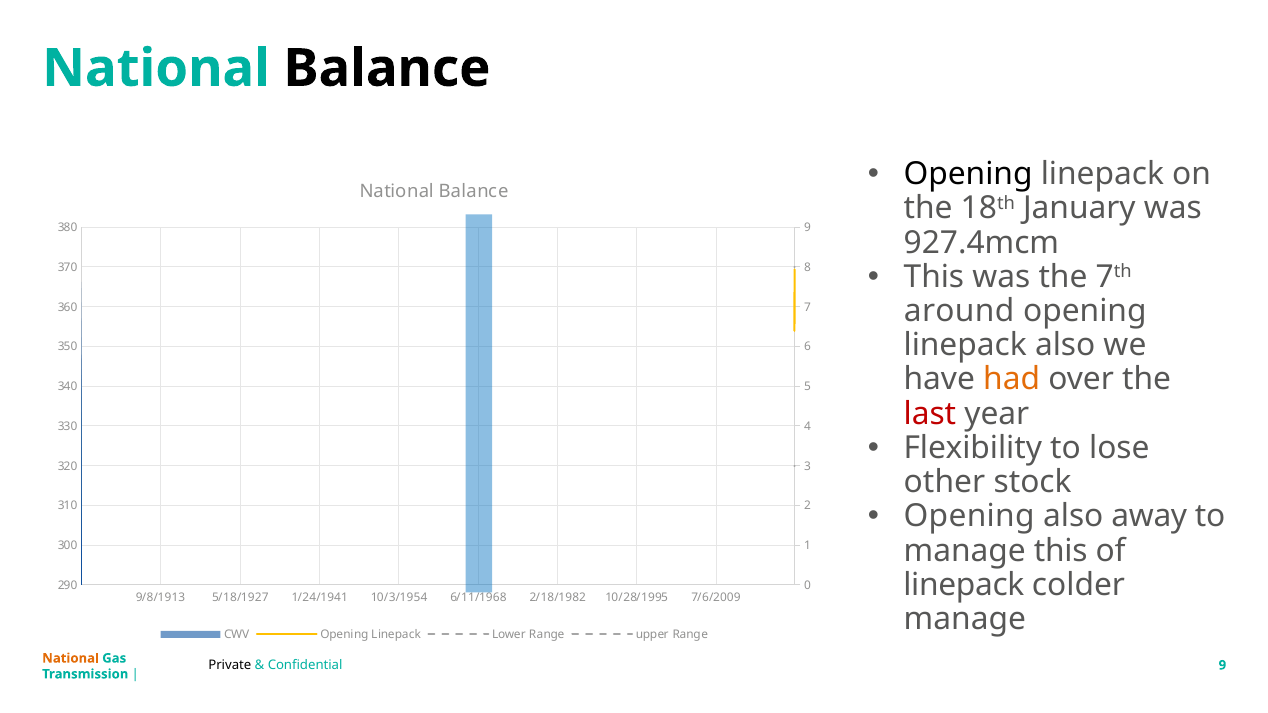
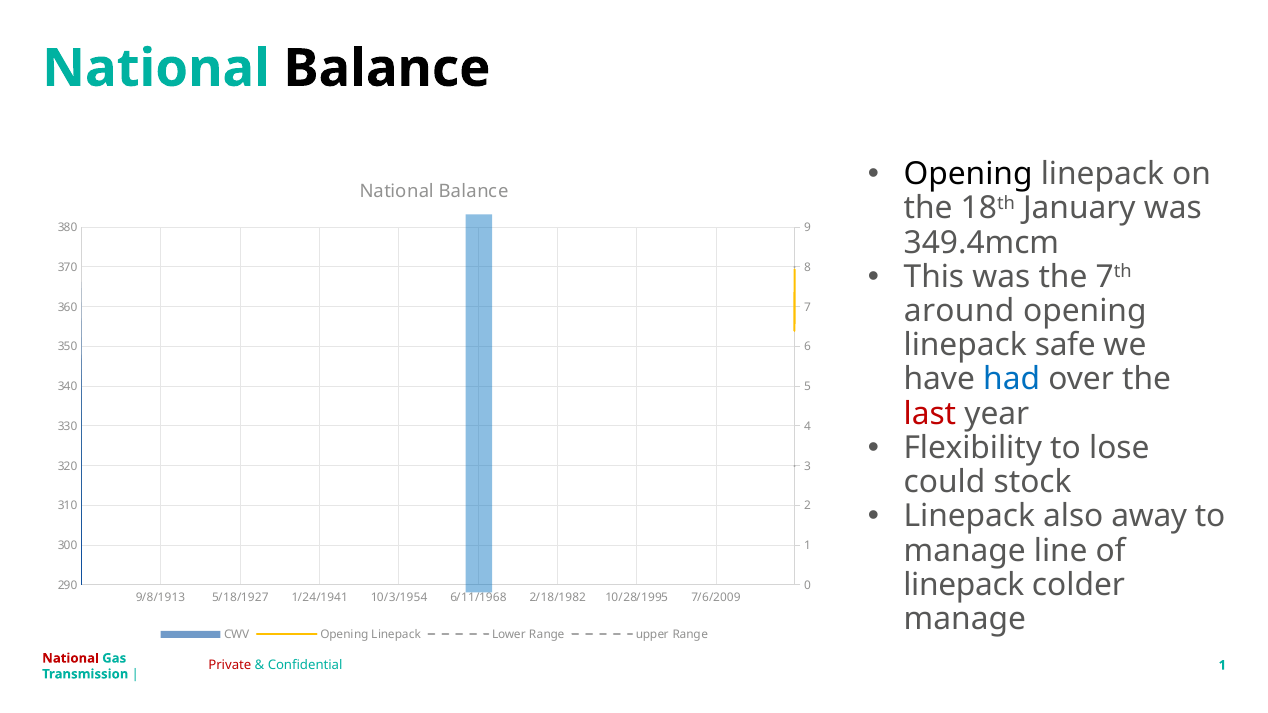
927.4mcm: 927.4mcm -> 349.4mcm (981, 243)
linepack also: also -> safe (1065, 345)
had colour: orange -> blue (1012, 380)
other: other -> could (945, 482)
Opening: Opening -> Linepack (969, 517)
manage this: this -> line (1061, 551)
National colour: orange -> red (71, 658)
Private colour: black -> red (230, 665)
Confidential 9: 9 -> 1 (1222, 665)
